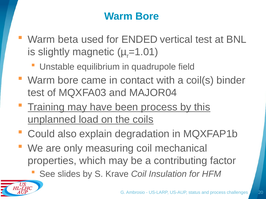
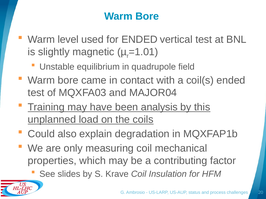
beta: beta -> level (68, 40)
coil(s binder: binder -> ended (231, 81)
been process: process -> analysis (159, 107)
